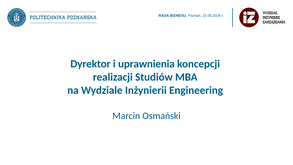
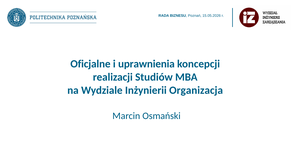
Dyrektor: Dyrektor -> Oficjalne (90, 64)
Engineering: Engineering -> Organizacja (196, 90)
